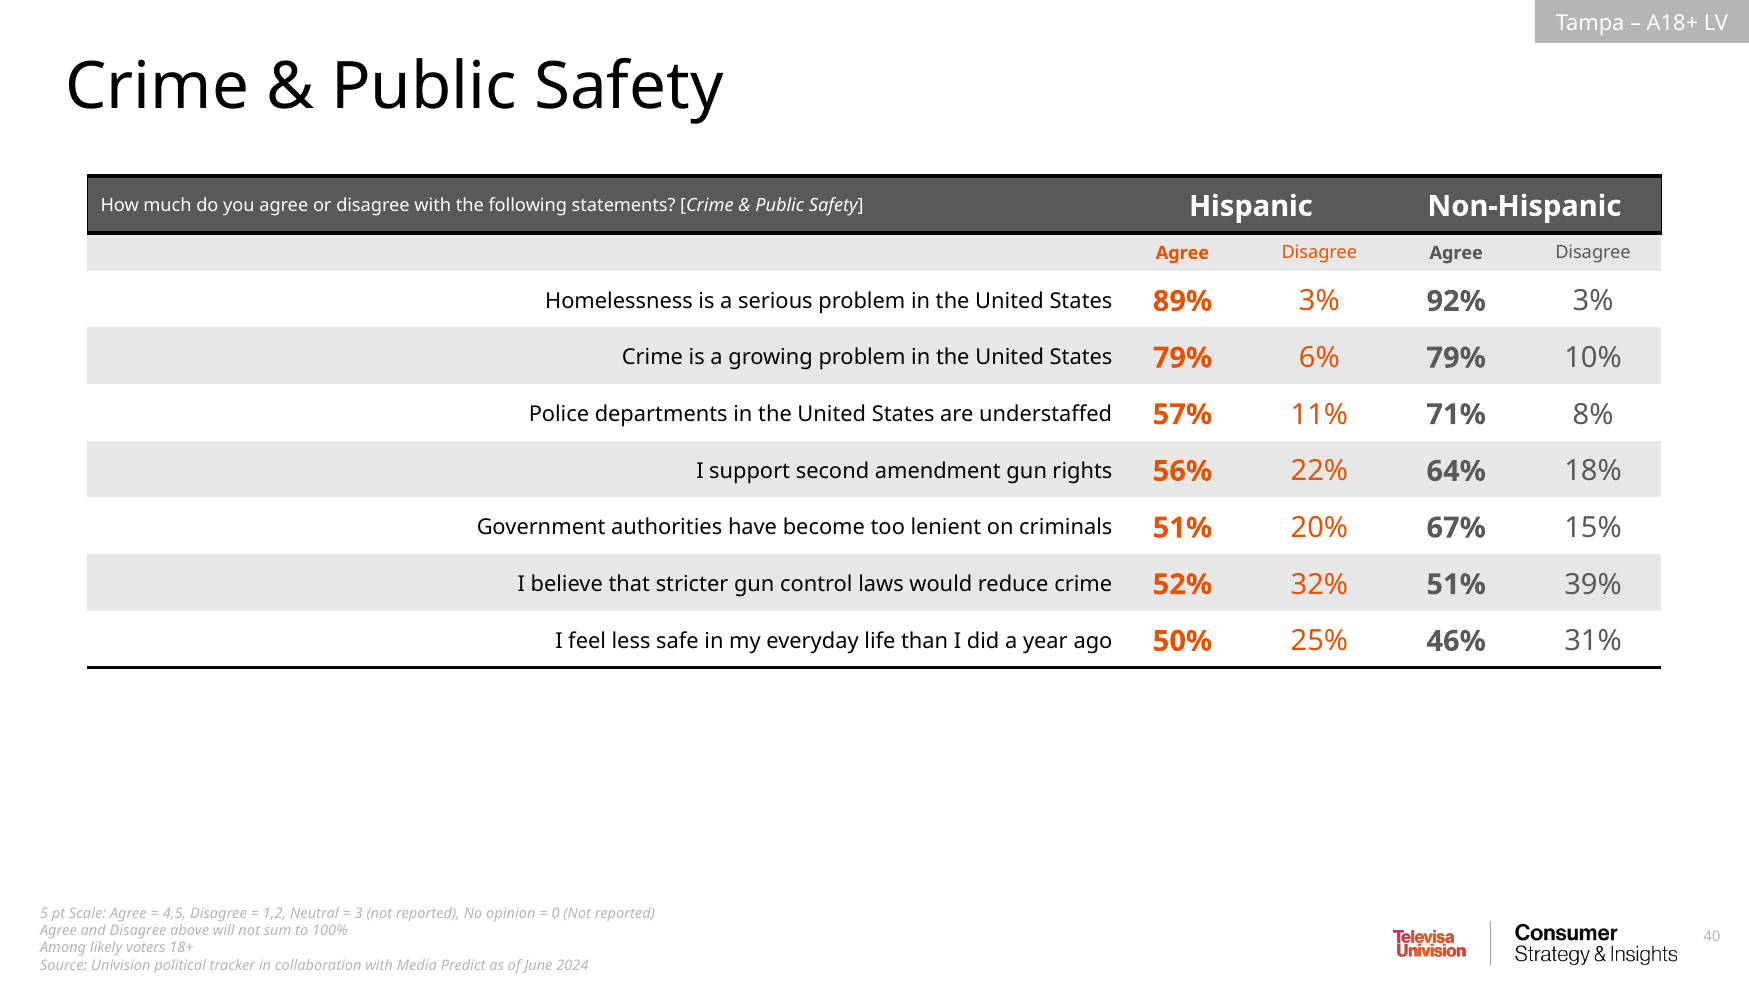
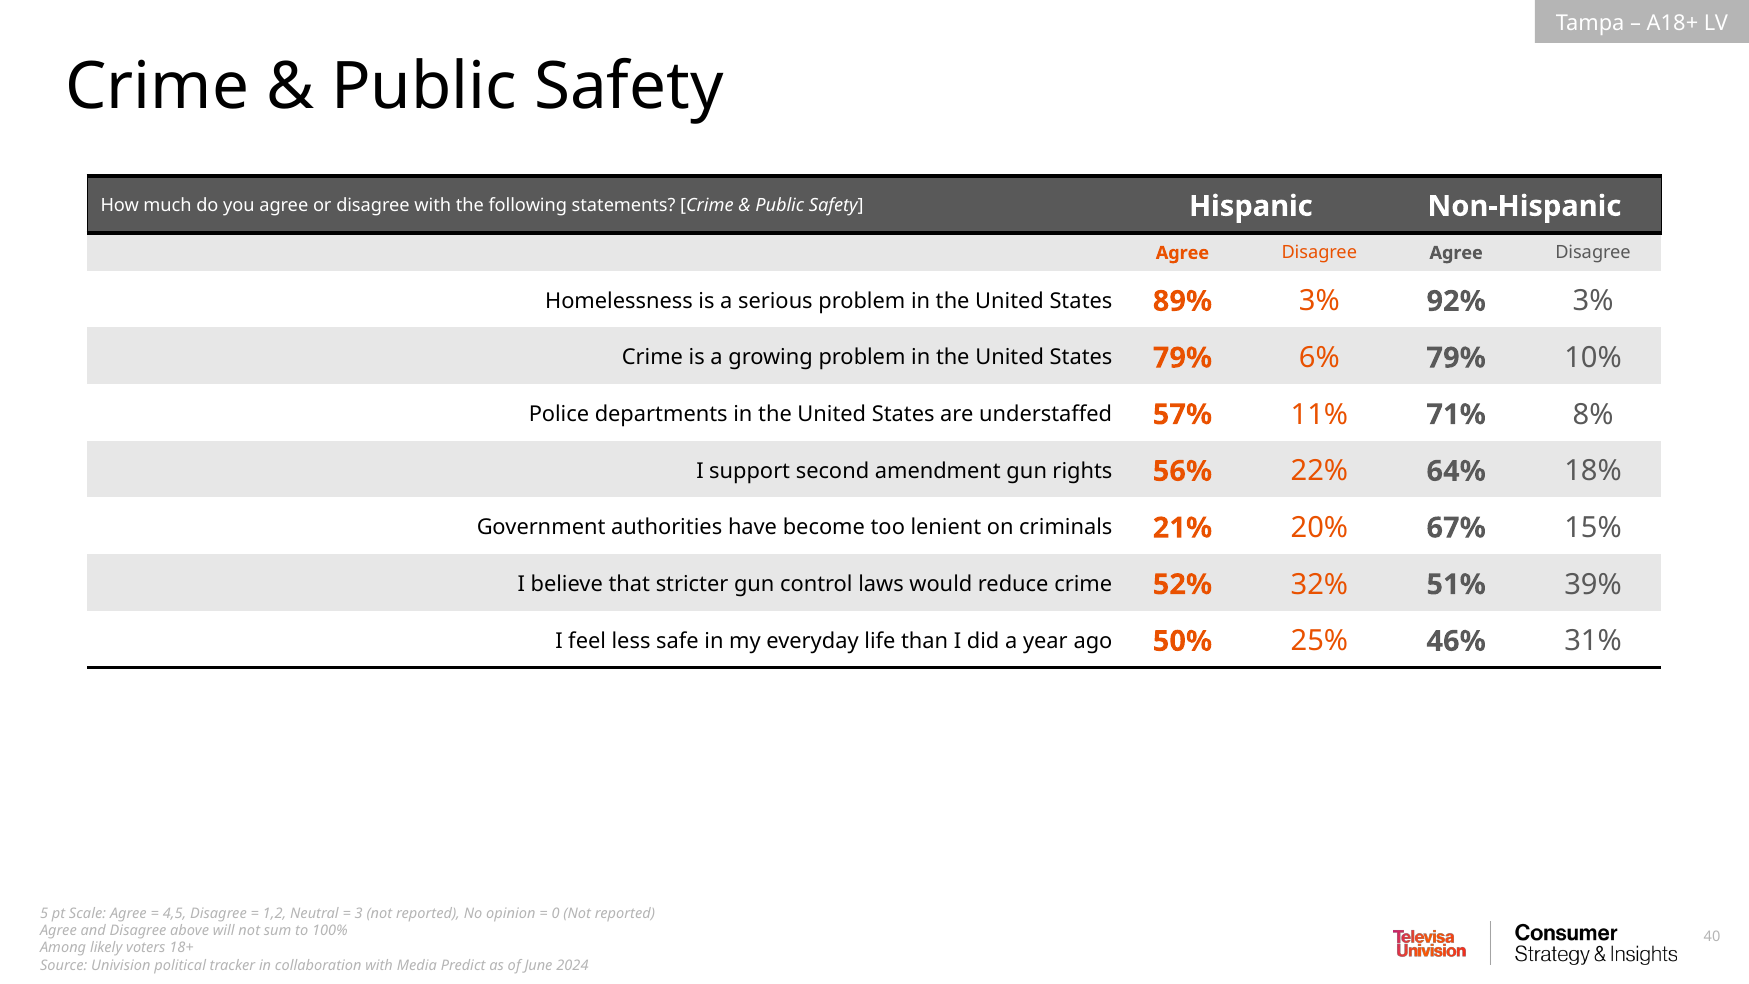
criminals 51%: 51% -> 21% (1182, 528)
